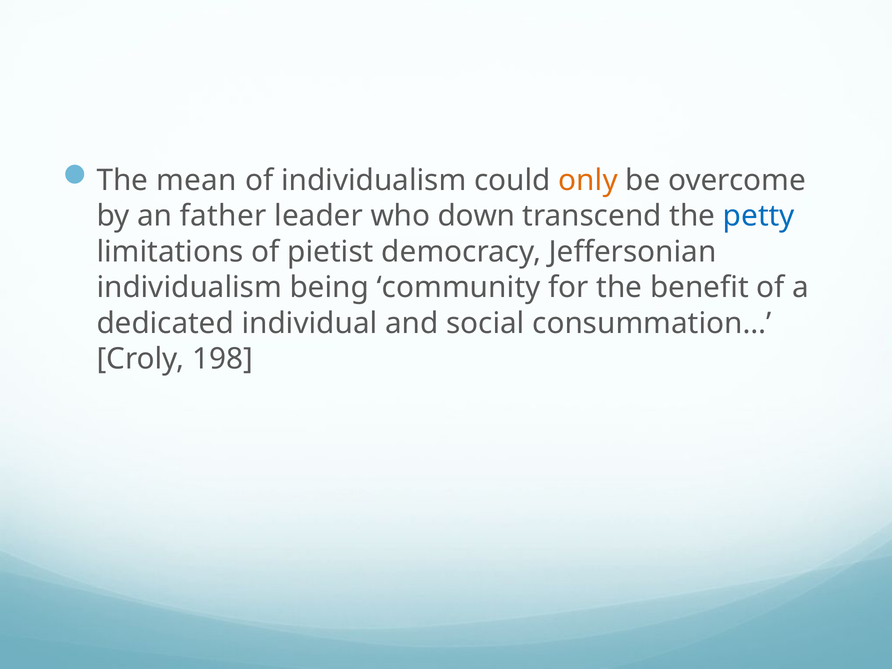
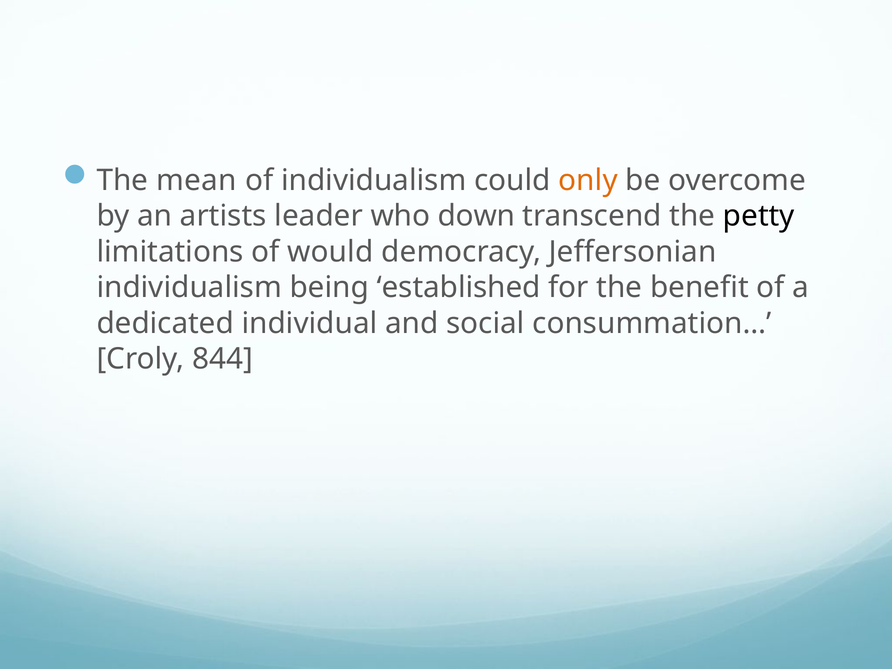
father: father -> artists (223, 216)
petty colour: blue -> black (759, 216)
pietist: pietist -> would (330, 252)
community: community -> established (459, 288)
198: 198 -> 844 (222, 359)
